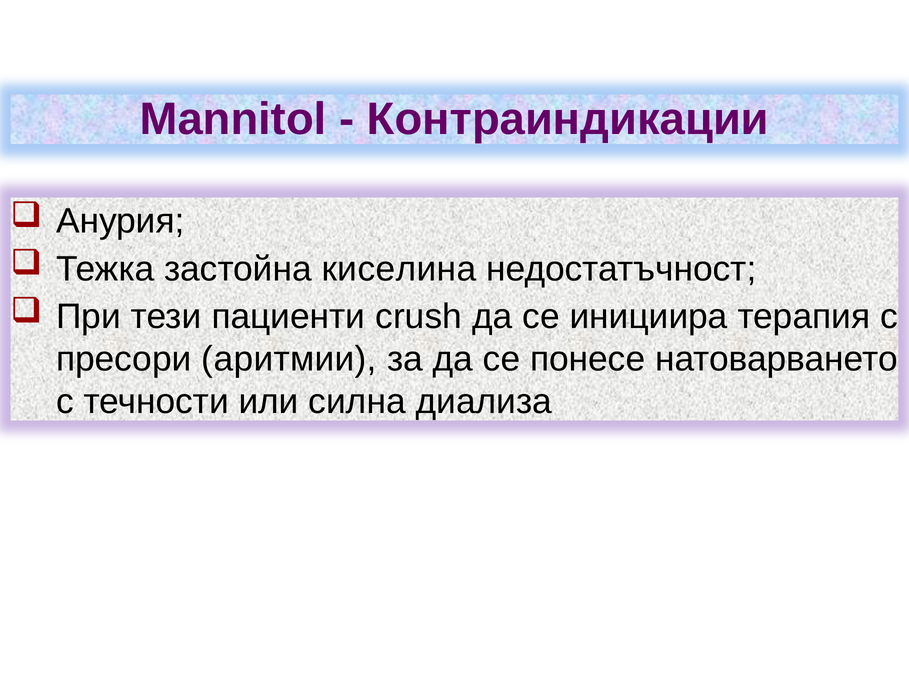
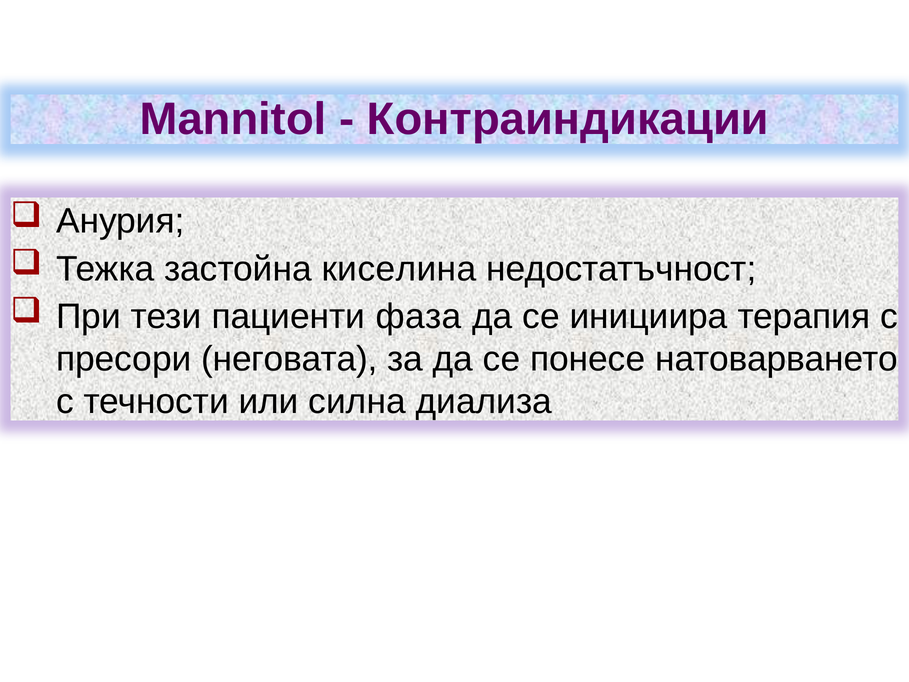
crush: crush -> фаза (418, 317)
аритмии: аритмии -> неговата (289, 359)
